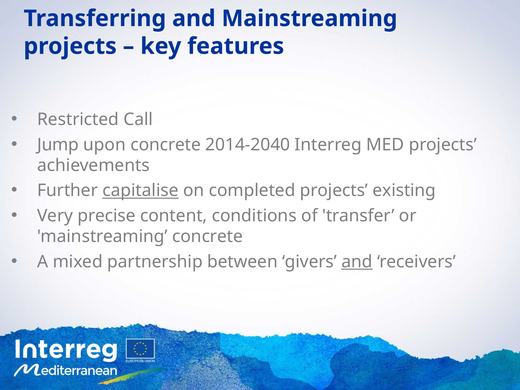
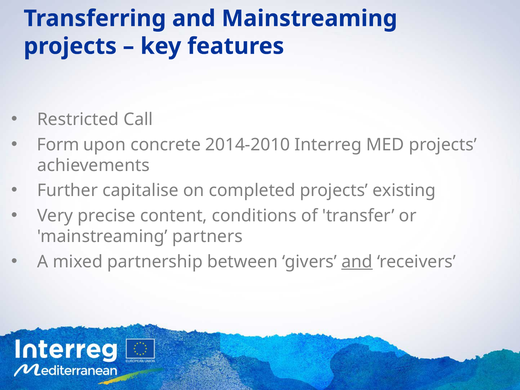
Jump: Jump -> Form (58, 145)
2014-2040: 2014-2040 -> 2014-2010 (248, 145)
capitalise underline: present -> none (141, 191)
mainstreaming concrete: concrete -> partners (207, 237)
